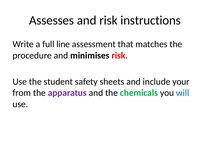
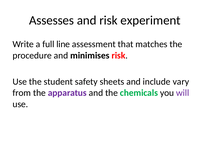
instructions: instructions -> experiment (151, 20)
your: your -> vary (181, 81)
will colour: blue -> purple (183, 93)
